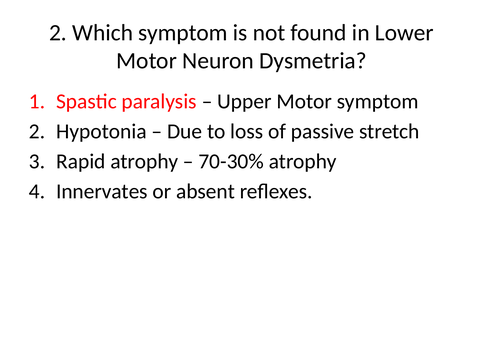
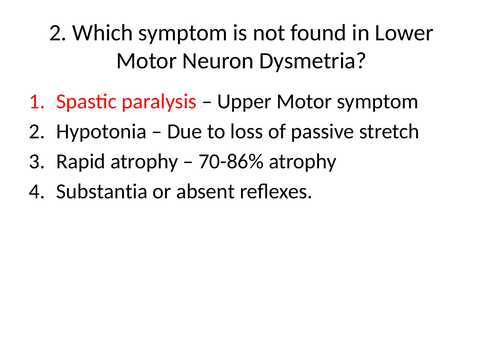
70-30%: 70-30% -> 70-86% (231, 161)
Innervates: Innervates -> Substantia (102, 192)
